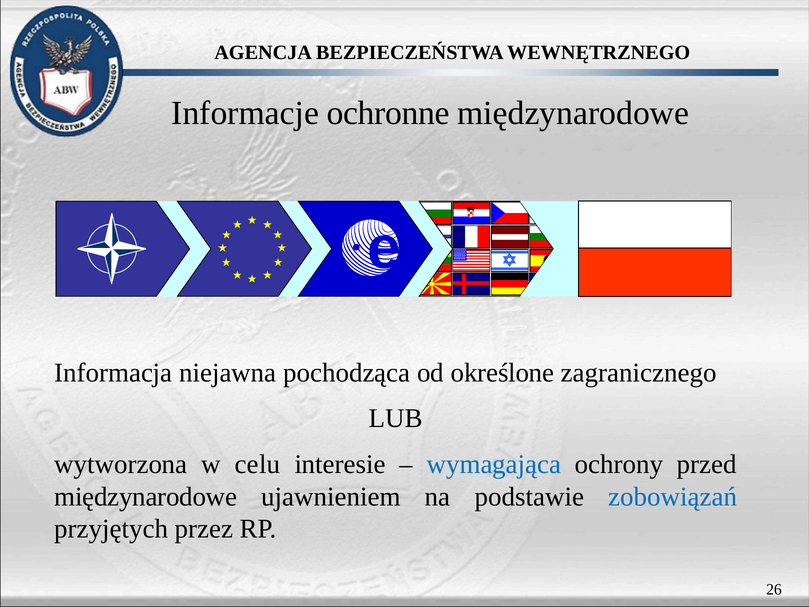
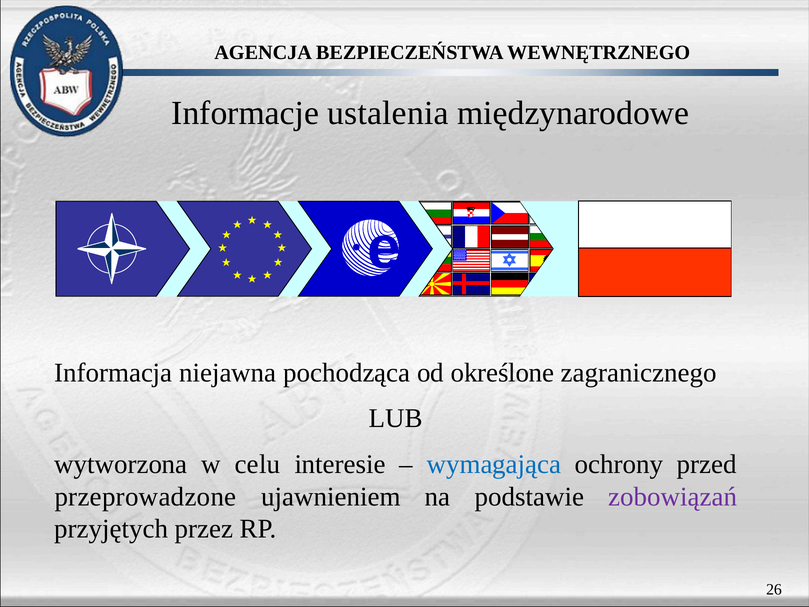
ochronne: ochronne -> ustalenia (388, 113)
międzynarodowe: międzynarodowe -> przeprowadzone (145, 496)
zobowiązań colour: blue -> purple (673, 496)
